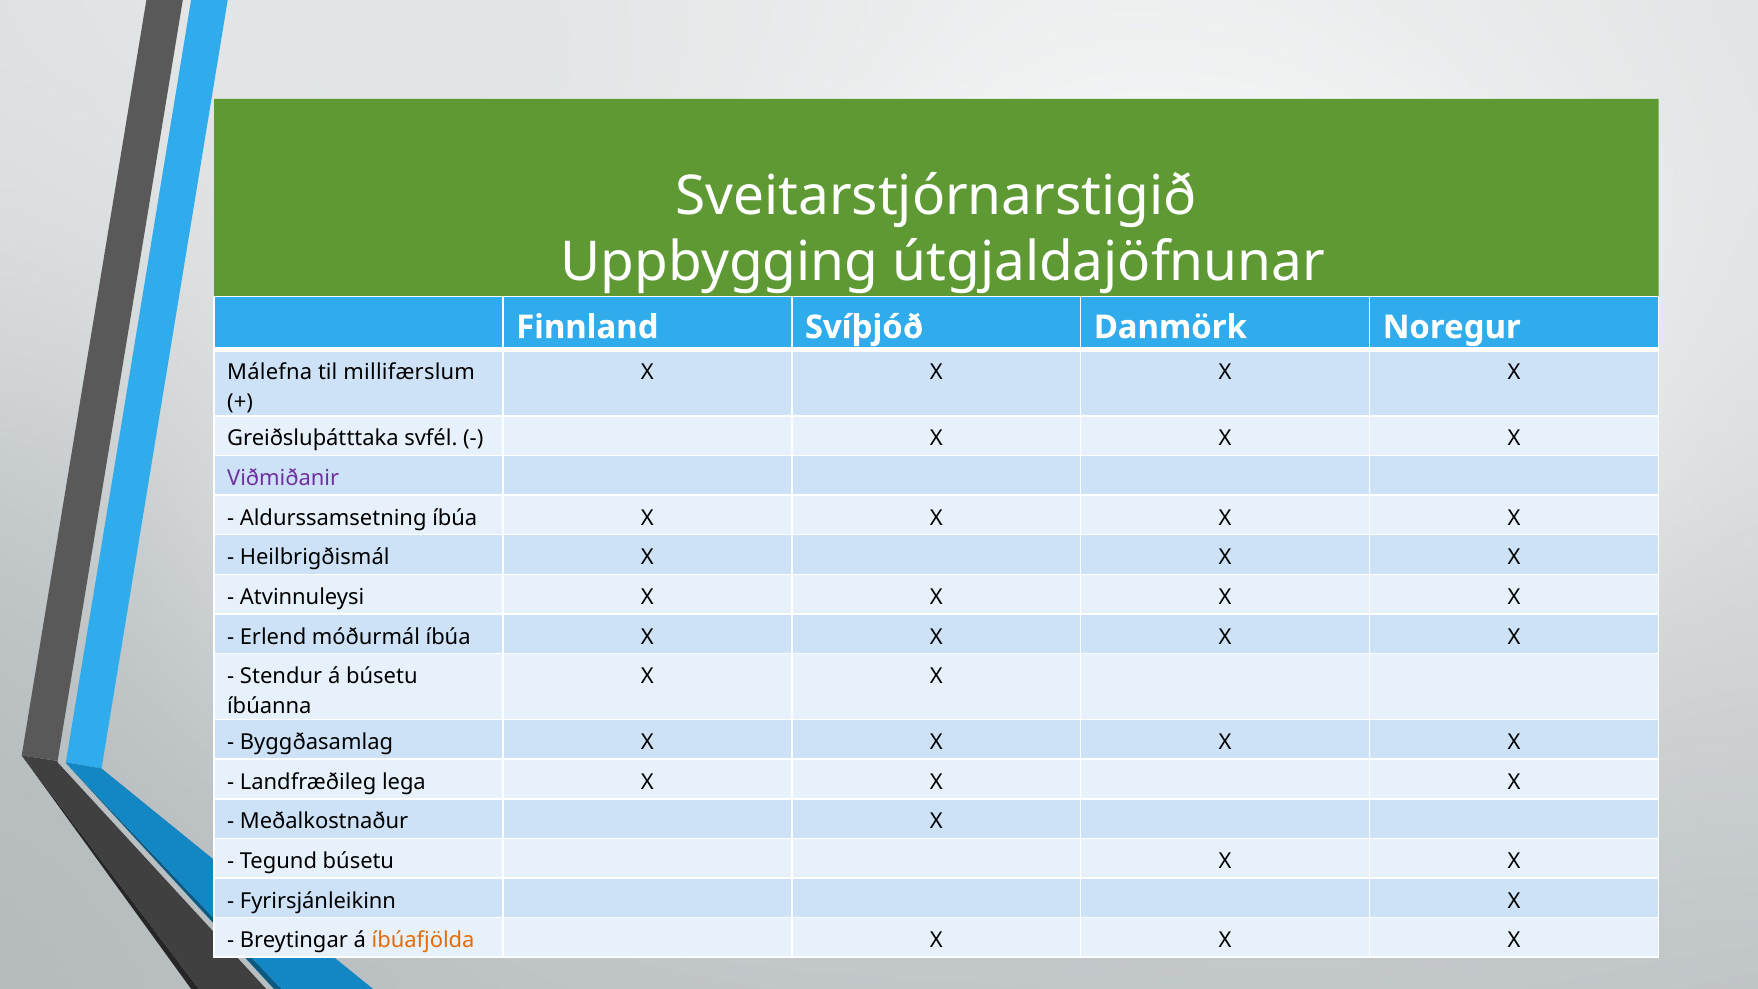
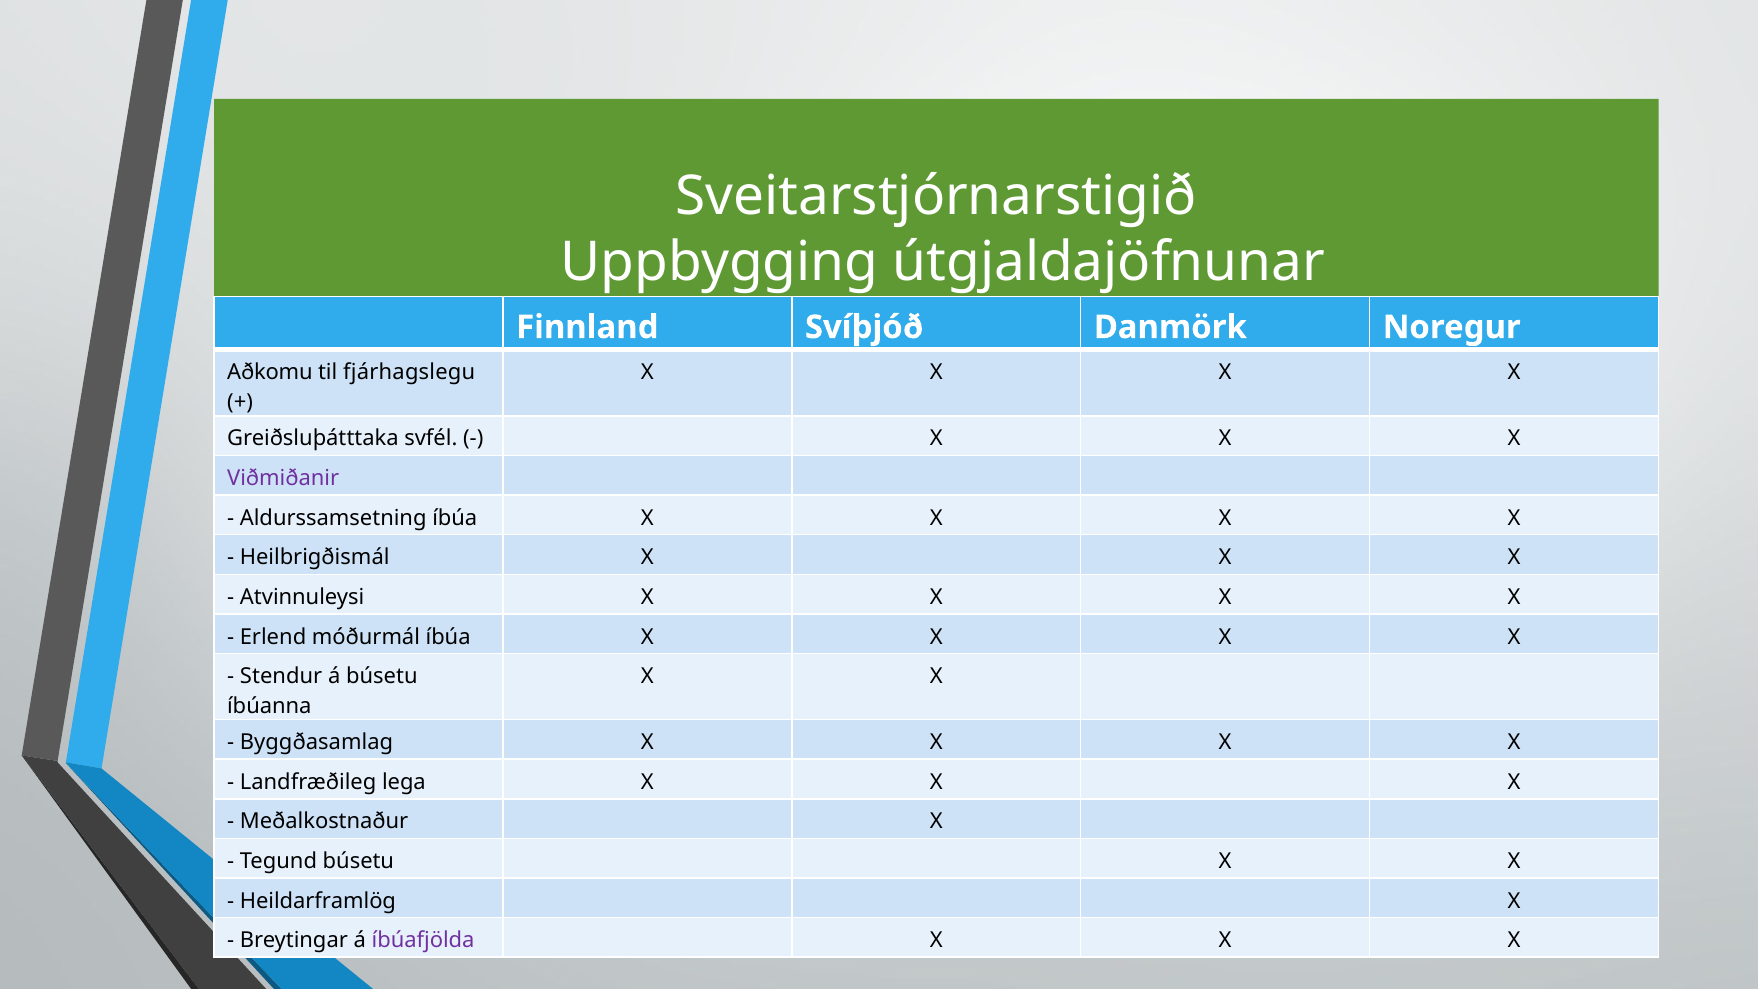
Málefna: Málefna -> Aðkomu (270, 373)
millifærslum: millifærslum -> fjárhagslegu (409, 373)
Fyrirsjánleikinn: Fyrirsjánleikinn -> Heildarframlög (318, 901)
íbúafjölda colour: orange -> purple (423, 940)
